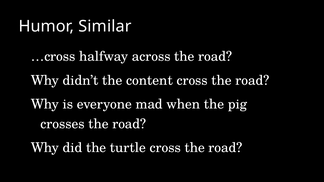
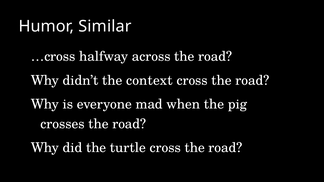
content: content -> context (149, 80)
